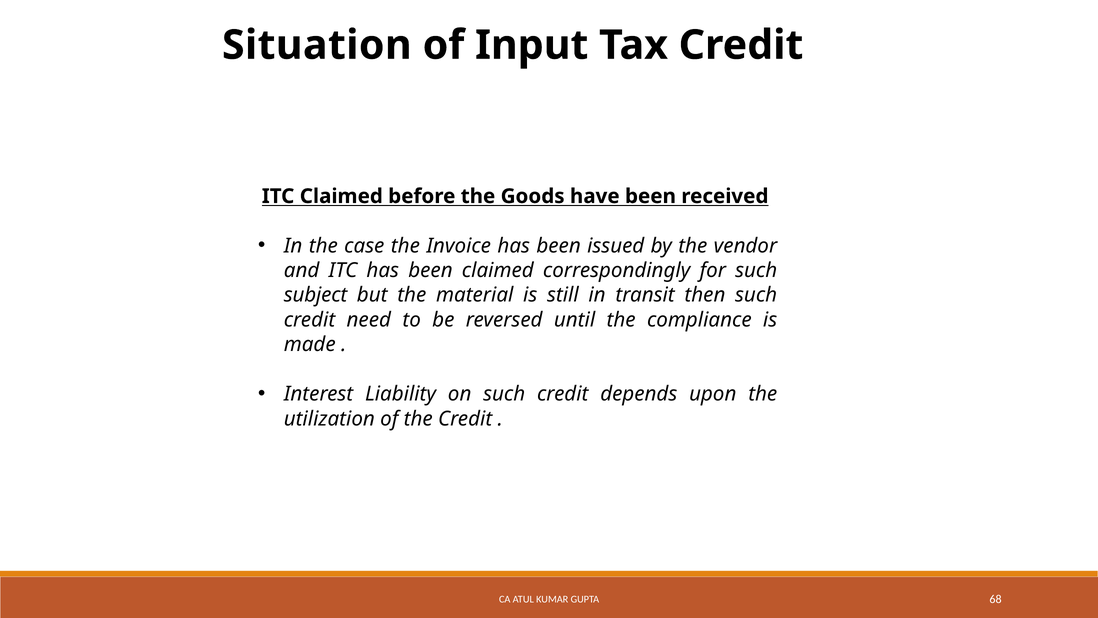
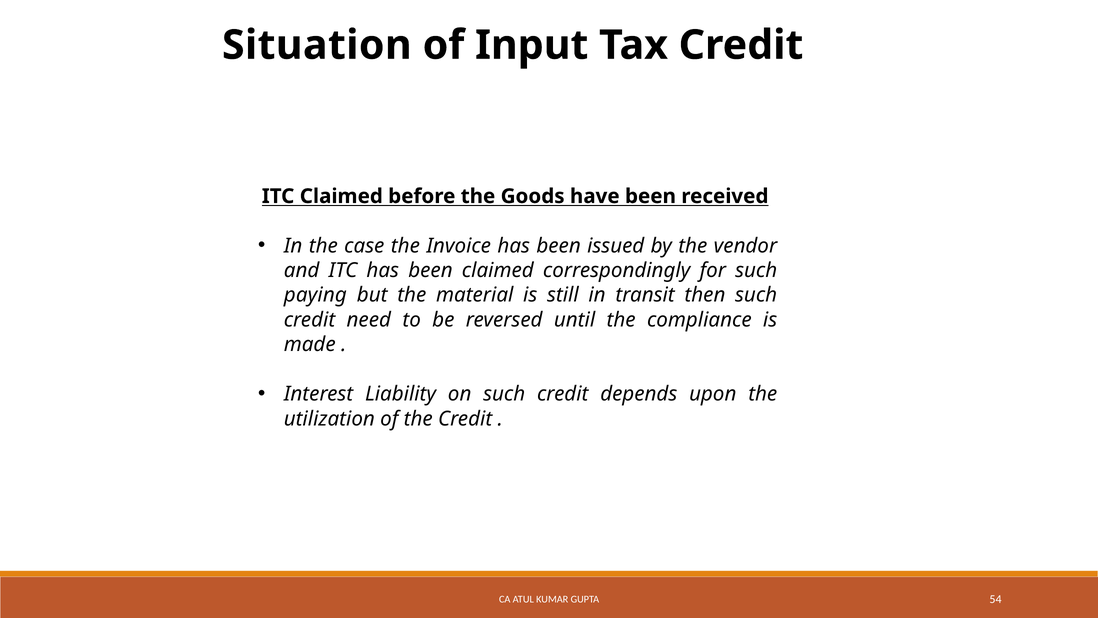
subject: subject -> paying (315, 295)
68: 68 -> 54 (996, 599)
